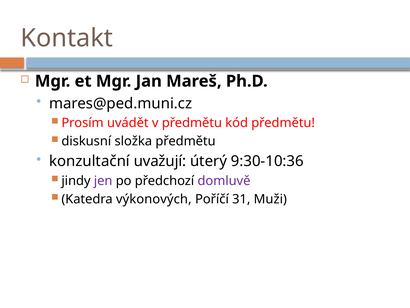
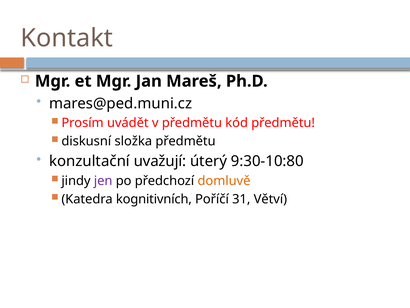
9:30-10:36: 9:30-10:36 -> 9:30-10:80 (267, 161)
domluvě colour: purple -> orange (224, 181)
výkonových: výkonových -> kognitivních (154, 199)
Muži: Muži -> Větví (270, 199)
